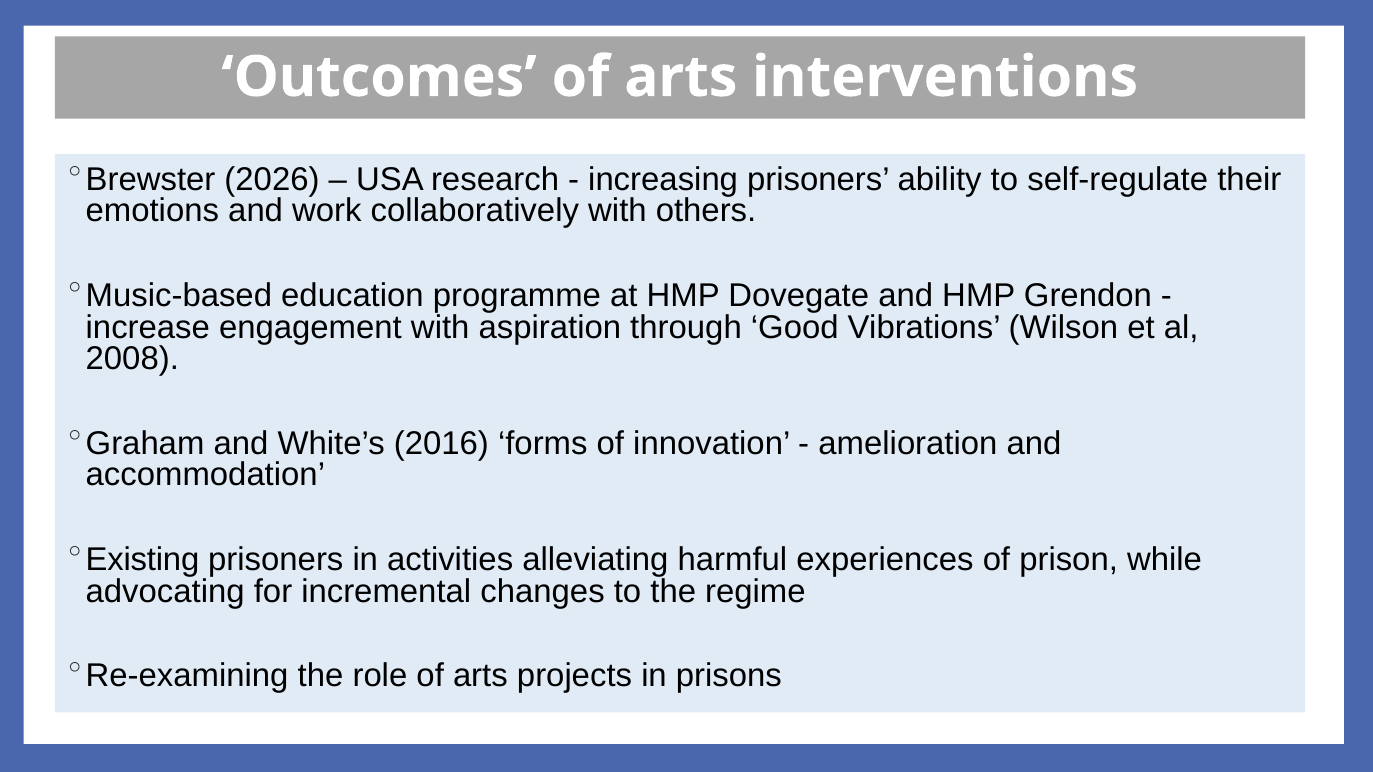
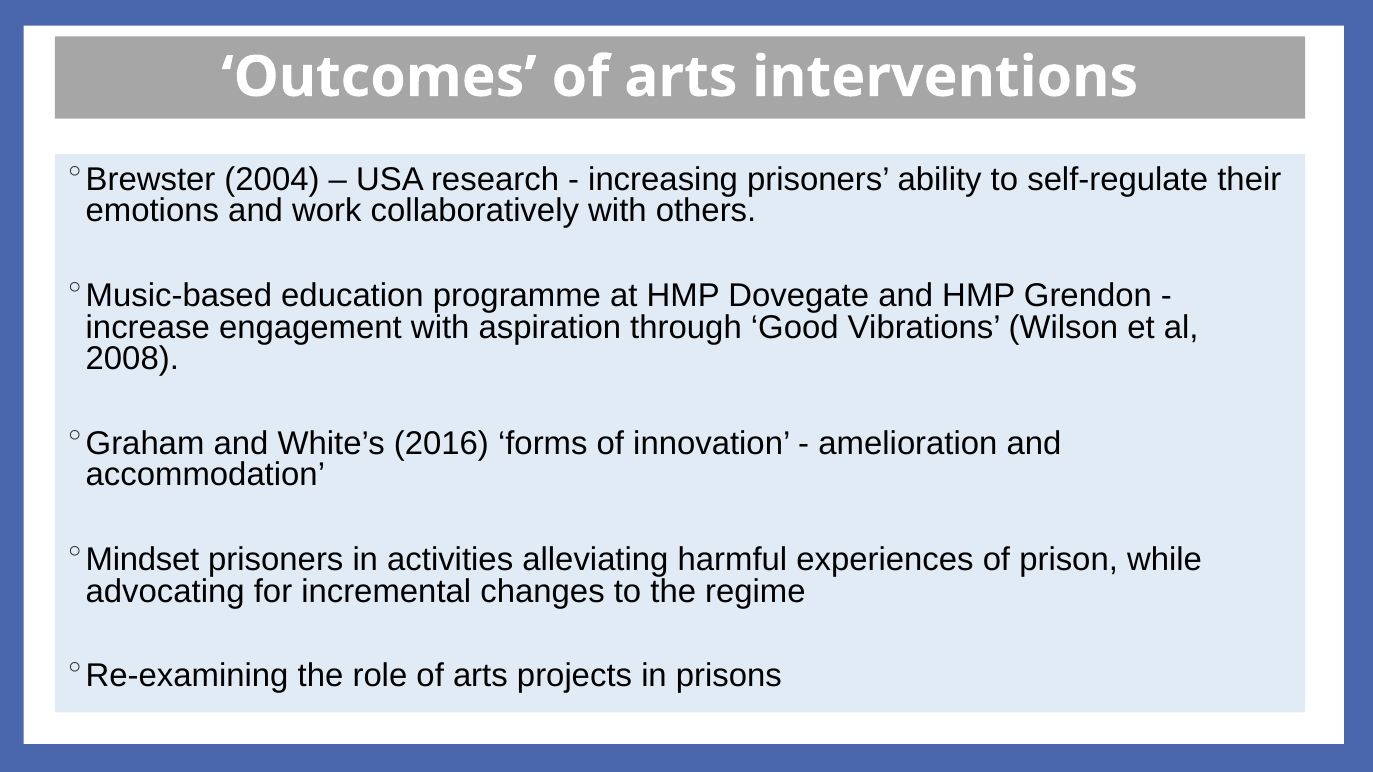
2026: 2026 -> 2004 (272, 180)
Existing: Existing -> Mindset (143, 560)
